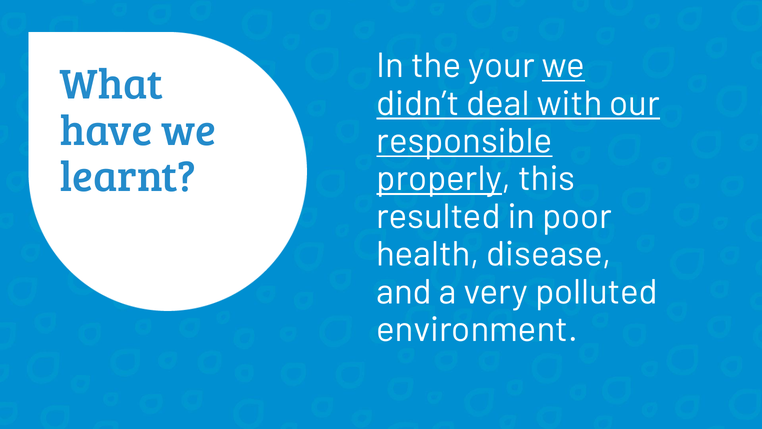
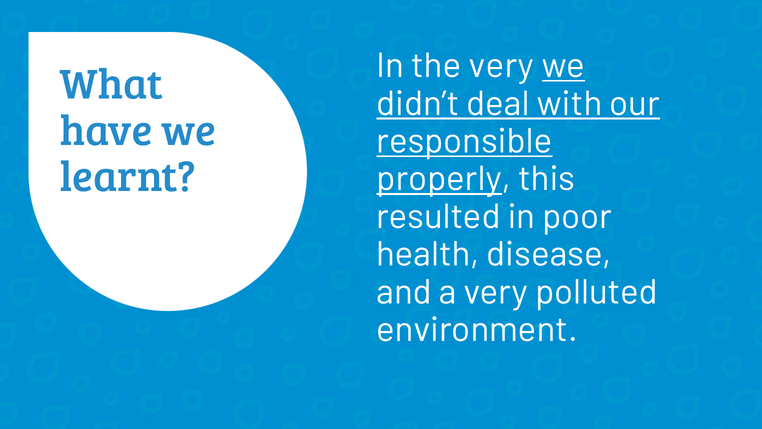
the your: your -> very (501, 66)
